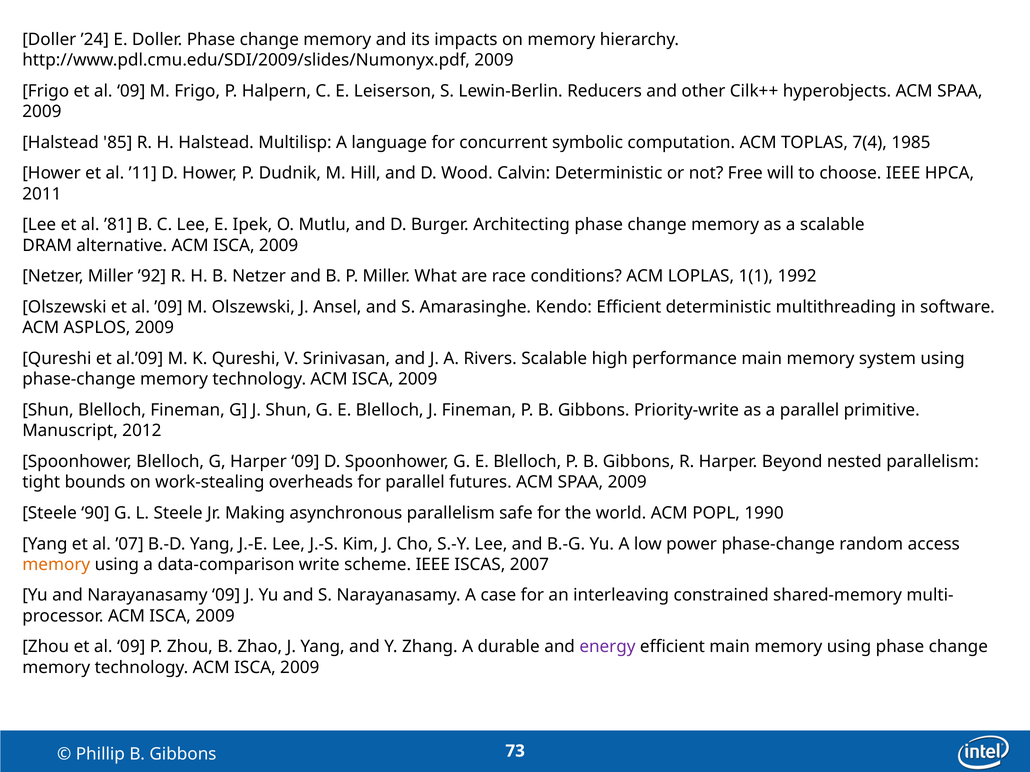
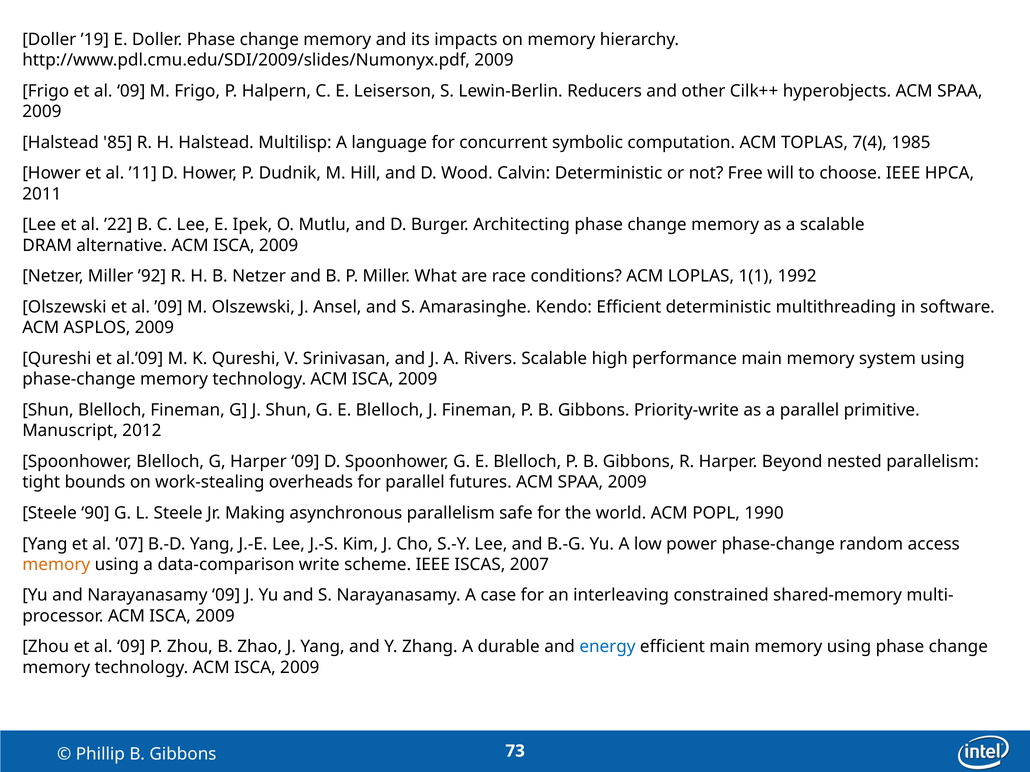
’24: ’24 -> ’19 (95, 40)
’81: ’81 -> ’22 (118, 225)
energy colour: purple -> blue (607, 647)
